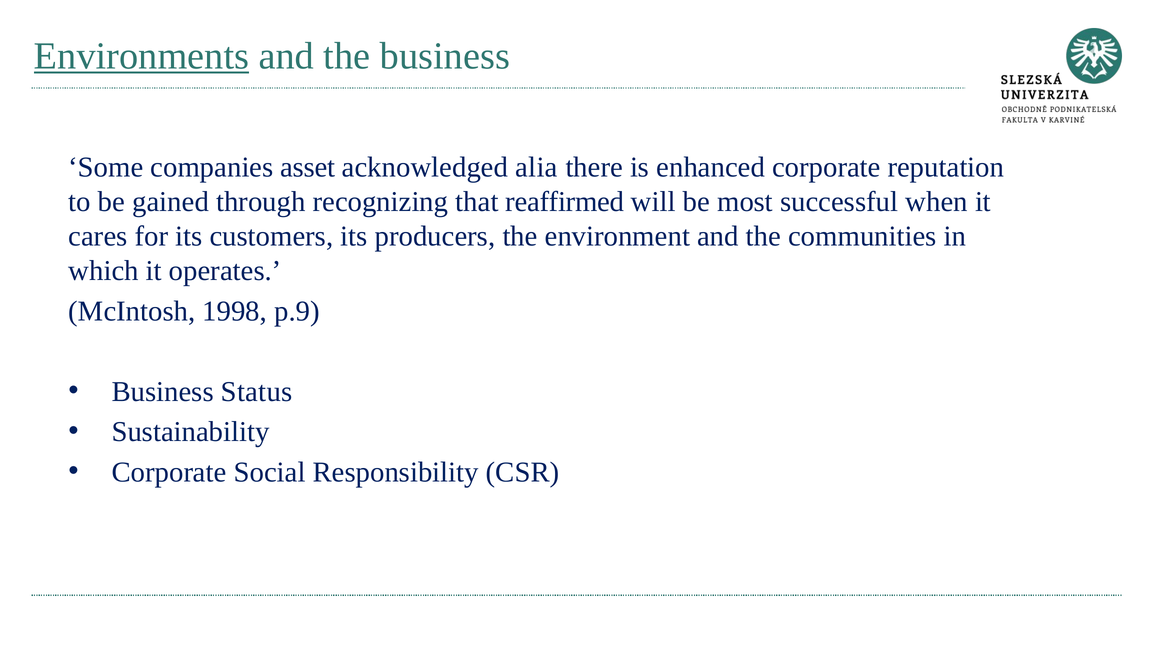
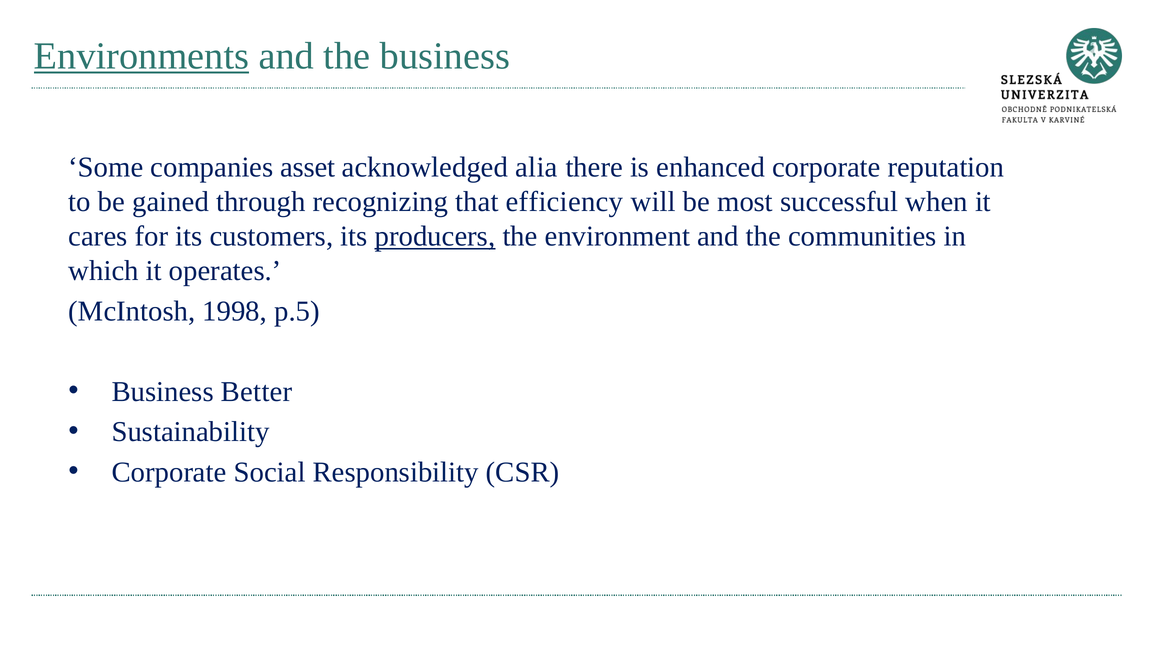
reaffirmed: reaffirmed -> efficiency (565, 202)
producers underline: none -> present (435, 236)
p.9: p.9 -> p.5 (297, 311)
Status: Status -> Better (257, 392)
